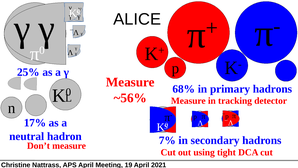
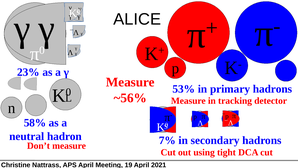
25%: 25% -> 23% (28, 72)
68%: 68% -> 53% (184, 89)
17%: 17% -> 58% (35, 123)
